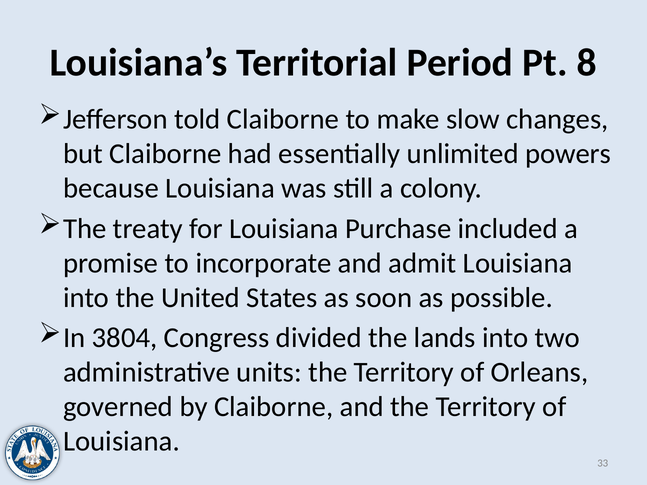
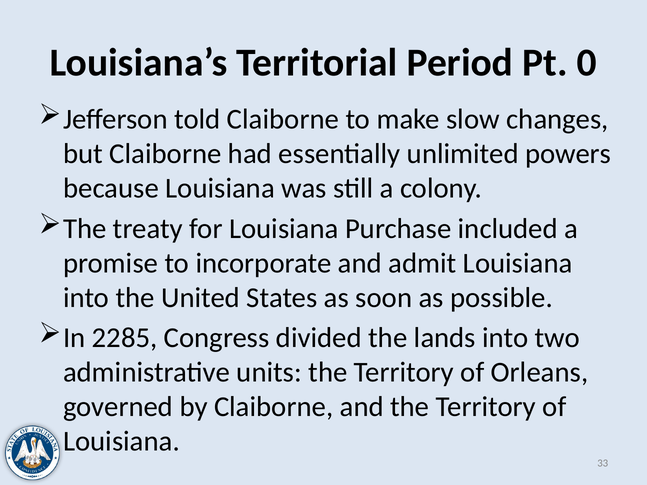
8: 8 -> 0 (587, 63)
3804: 3804 -> 2285 (125, 338)
